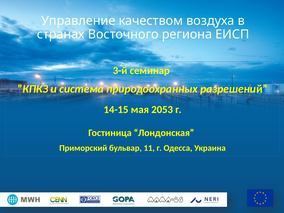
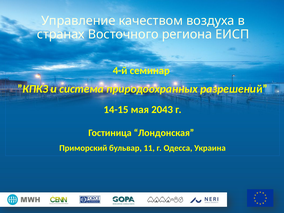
3-й: 3-й -> 4-й (120, 71)
2053: 2053 -> 2043 (162, 109)
